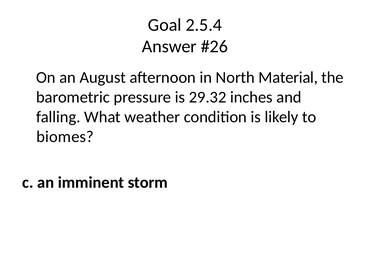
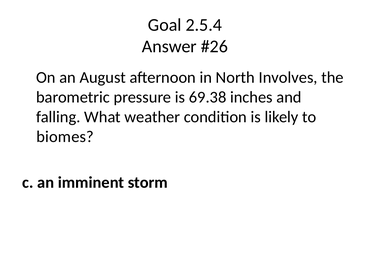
Material: Material -> Involves (288, 78)
29.32: 29.32 -> 69.38 (208, 97)
